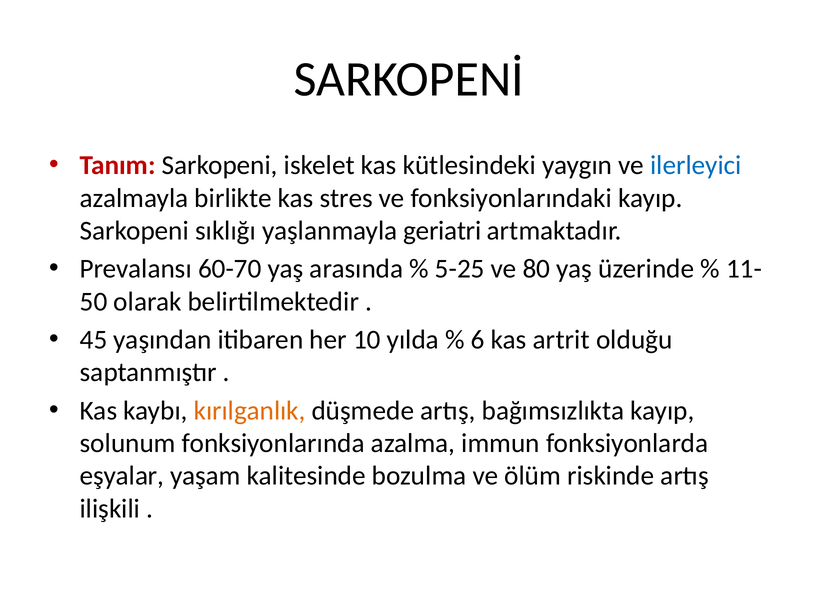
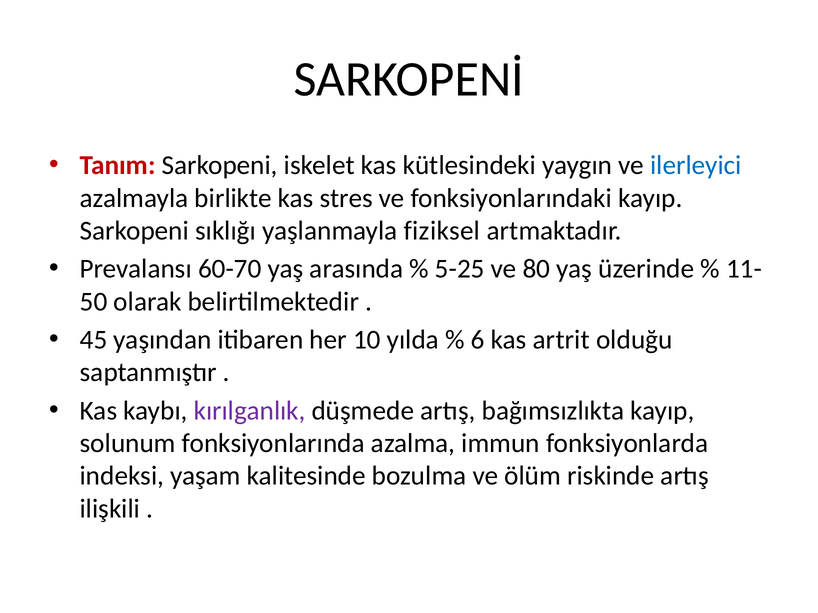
geriatri: geriatri -> fiziksel (442, 231)
kırılganlık colour: orange -> purple (250, 411)
eşyalar: eşyalar -> indeksi (122, 476)
